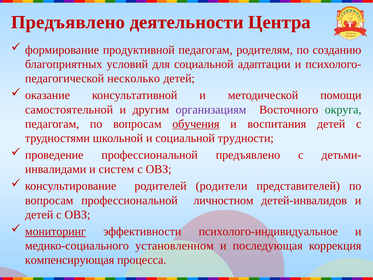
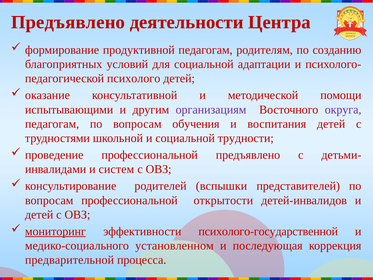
несколько: несколько -> психолого (134, 78)
самостоятельной: самостоятельной -> испытывающими (69, 109)
округа colour: green -> purple (343, 109)
обучения underline: present -> none (196, 124)
родители: родители -> вспышки (221, 186)
личностном: личностном -> открытости (223, 200)
психолого-индивидуальное: психолого-индивидуальное -> психолого-государственной (268, 231)
компенсирующая: компенсирующая -> предварительной (70, 260)
